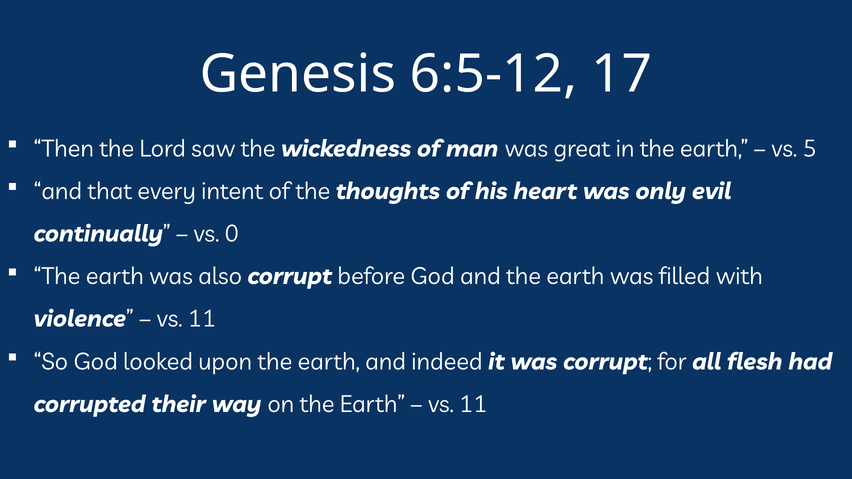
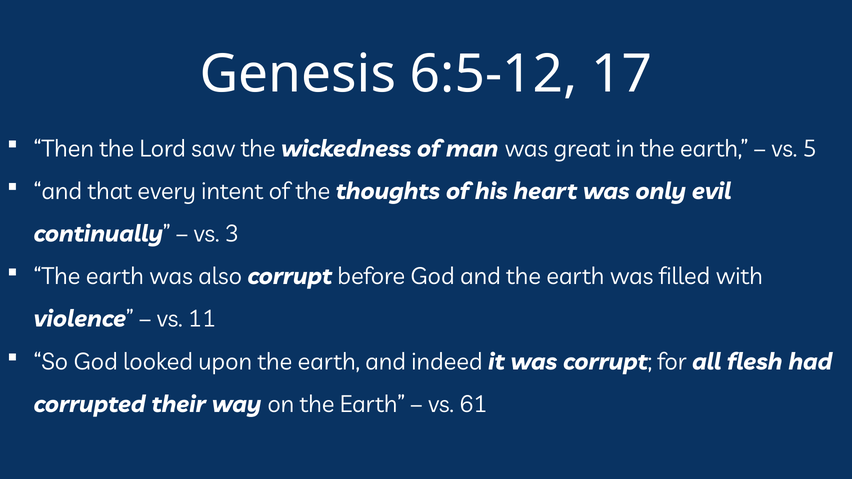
0: 0 -> 3 (232, 234)
11: 11 -> 61 (473, 404)
